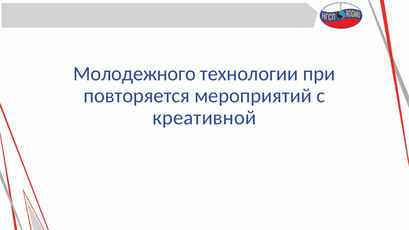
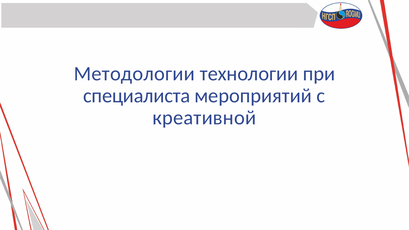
Молодежного: Молодежного -> Методологии (134, 74)
повторяется: повторяется -> специалиста (137, 96)
